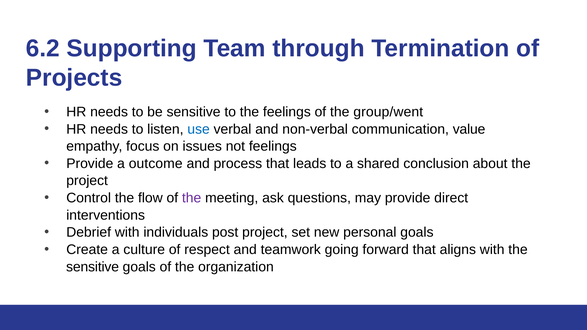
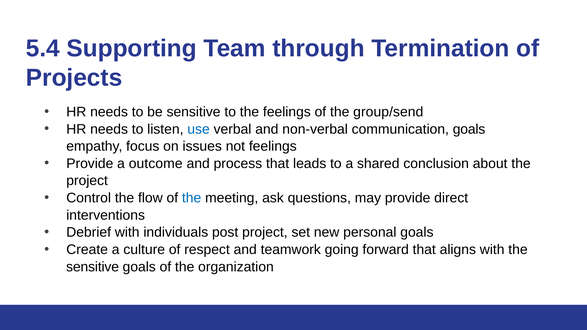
6.2: 6.2 -> 5.4 (43, 49)
group/went: group/went -> group/send (388, 112)
communication value: value -> goals (469, 129)
the colour: purple -> blue (192, 198)
